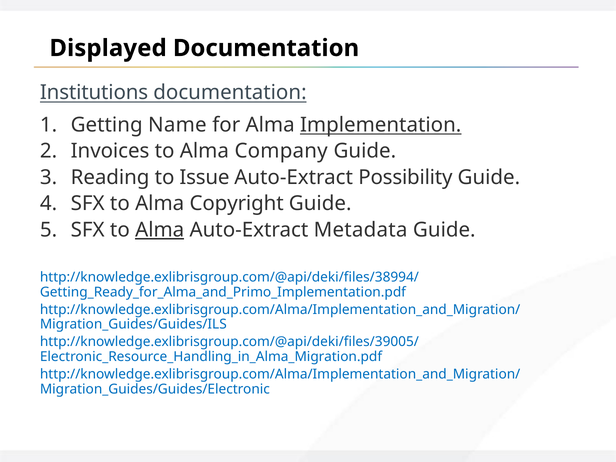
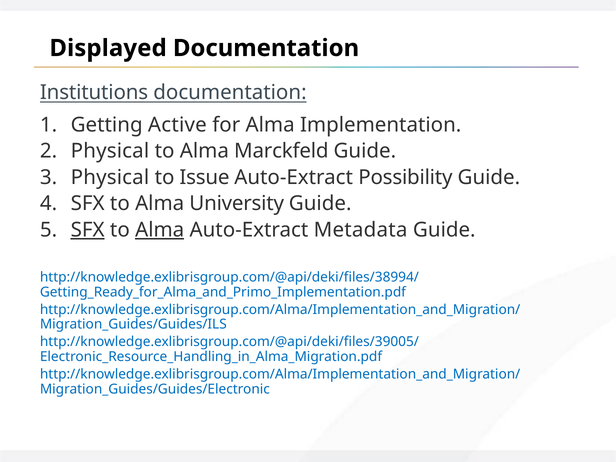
Name: Name -> Active (177, 125)
Implementation underline: present -> none (381, 125)
Invoices: Invoices -> Physical (110, 151)
Company: Company -> Marckfeld (281, 151)
Reading: Reading -> Physical (110, 177)
Copyright: Copyright -> University (237, 204)
SFX underline: none -> present (88, 230)
